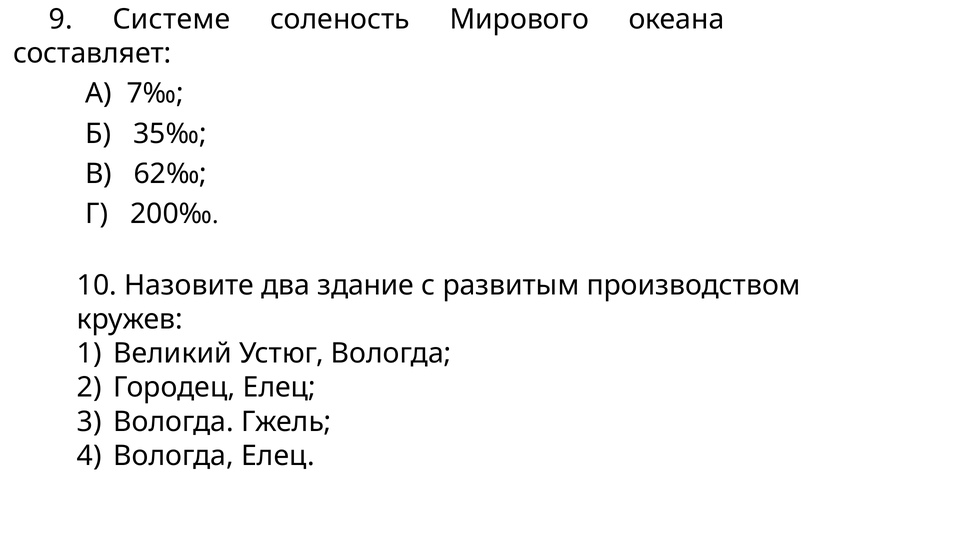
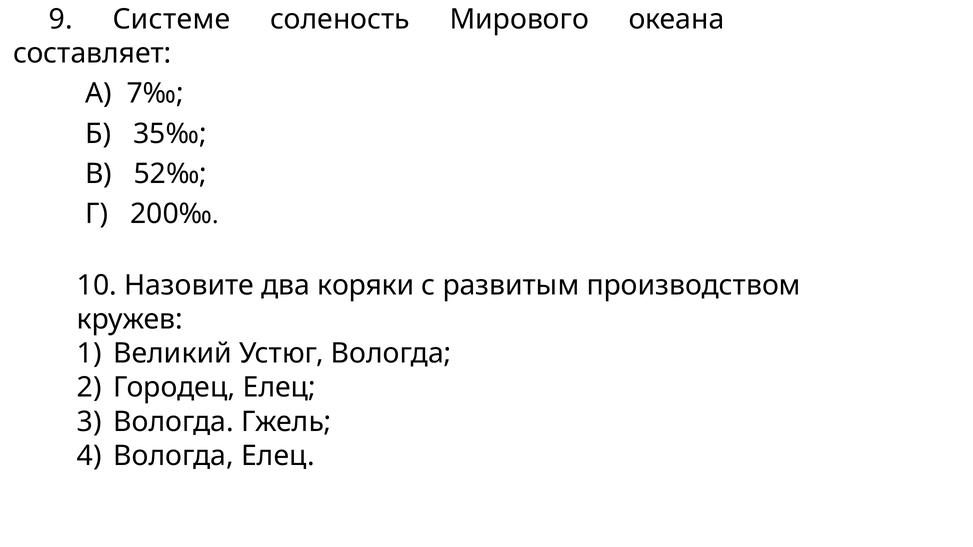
62‰: 62‰ -> 52‰ (170, 174)
здание: здание -> коряки (366, 286)
